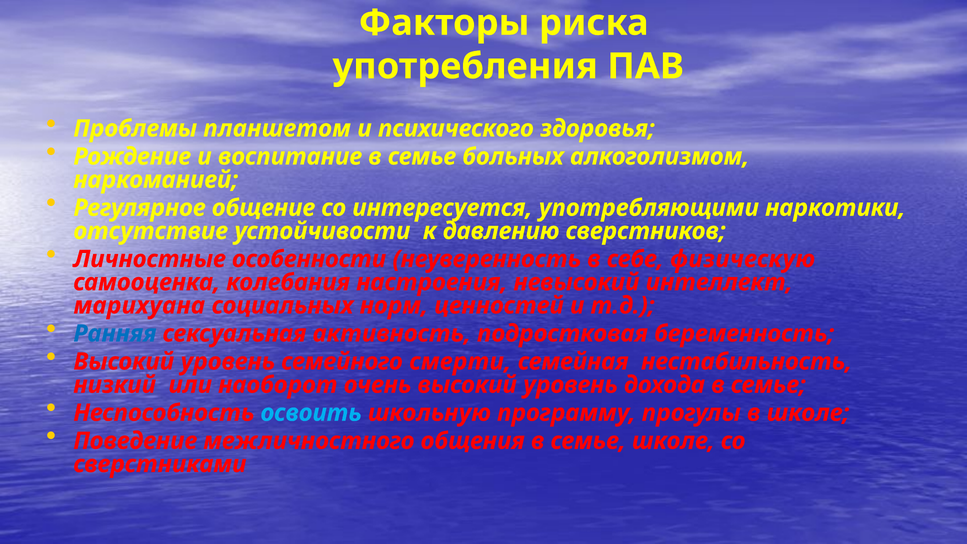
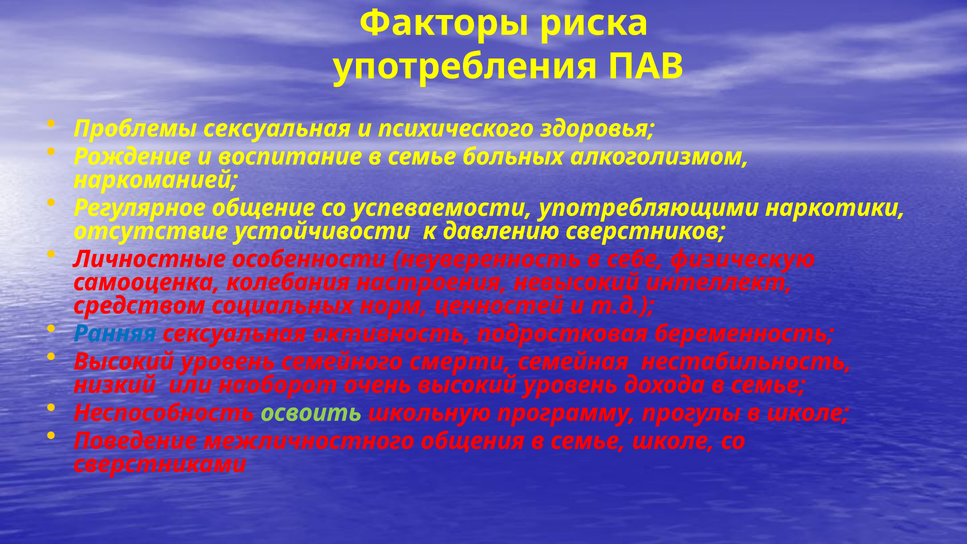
Проблемы планшетом: планшетом -> сексуальная (277, 129)
интересуется: интересуется -> успеваемости (442, 208)
марихуана: марихуана -> средством (139, 306)
освоить colour: light blue -> light green (311, 413)
